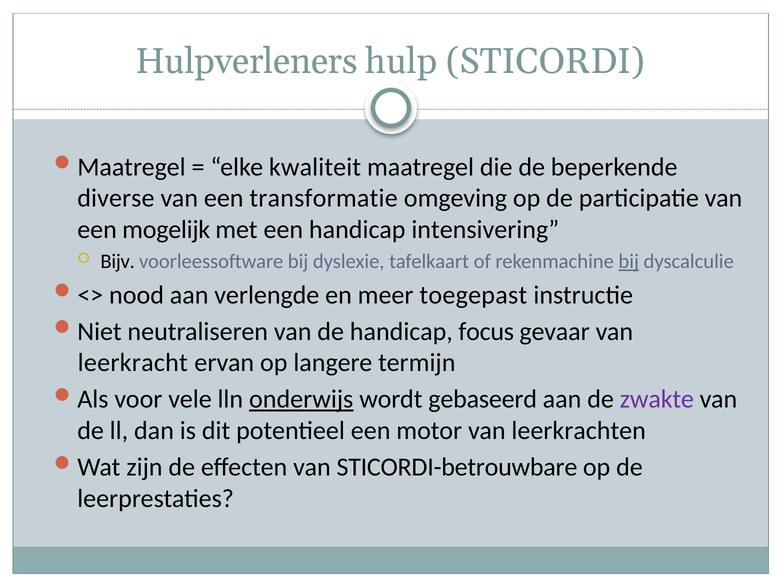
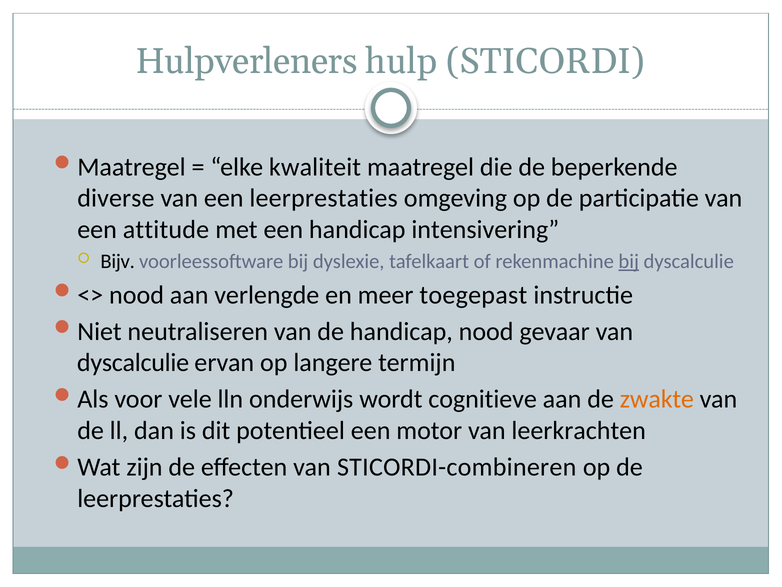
een transformatie: transformatie -> leerprestaties (324, 198)
mogelijk: mogelijk -> attitude (166, 229)
handicap focus: focus -> nood (486, 331)
leerkracht: leerkracht -> dyscalculie (133, 362)
onderwijs underline: present -> none (301, 399)
gebaseerd: gebaseerd -> cognitieve (483, 399)
zwakte colour: purple -> orange (657, 399)
STICORDI-betrouwbare: STICORDI-betrouwbare -> STICORDI-combineren (457, 467)
